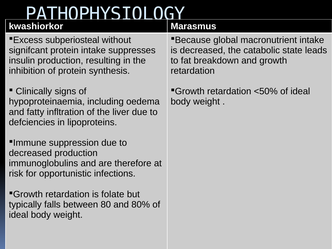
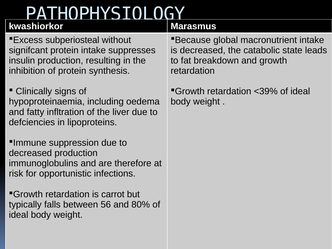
<50%: <50% -> <39% (266, 91)
folate: folate -> carrot (113, 194)
80: 80 -> 56 (106, 205)
